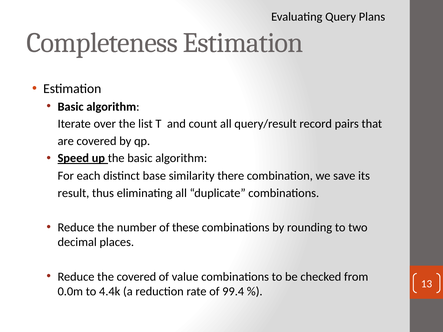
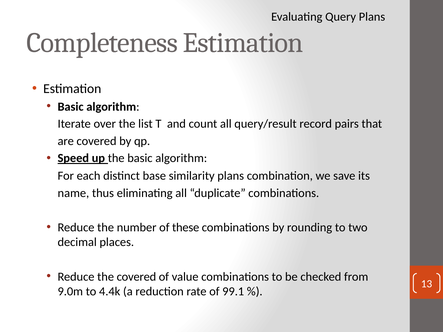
similarity there: there -> plans (231, 176)
result: result -> name (73, 193)
0.0m: 0.0m -> 9.0m (70, 292)
99.4: 99.4 -> 99.1 (233, 292)
